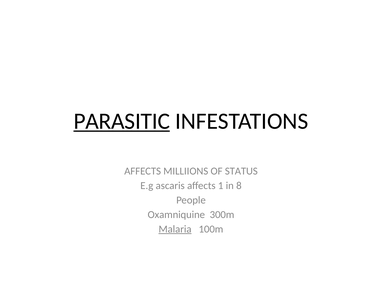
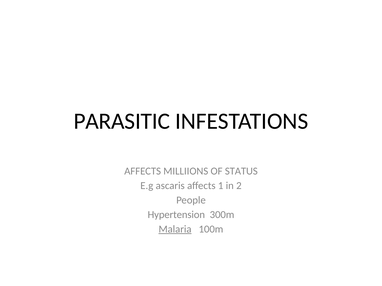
PARASITIC underline: present -> none (122, 121)
8: 8 -> 2 (239, 186)
Oxamniquine: Oxamniquine -> Hypertension (176, 215)
